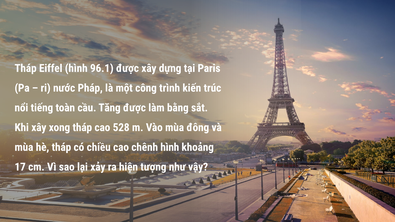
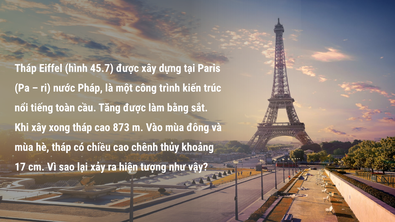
96.1: 96.1 -> 45.7 (102, 68)
528: 528 -> 873 (121, 128)
chênh hình: hình -> thủy (170, 147)
